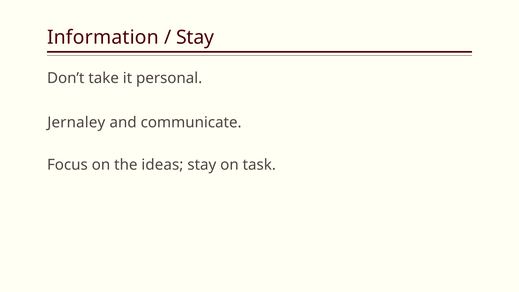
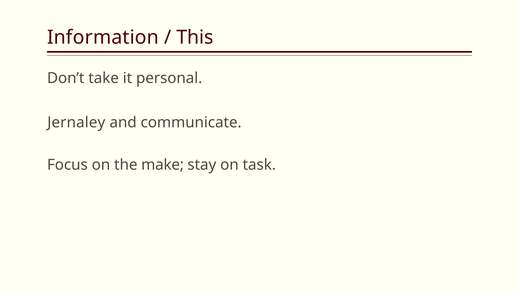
Stay: Stay -> This (195, 37)
ideas: ideas -> make (163, 165)
